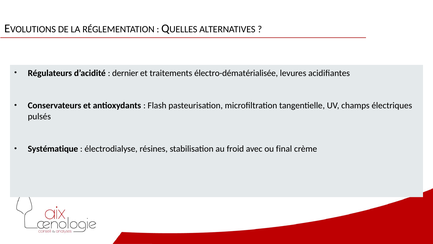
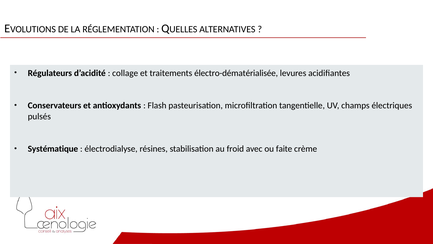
dernier: dernier -> collage (125, 73)
final: final -> faite (284, 149)
